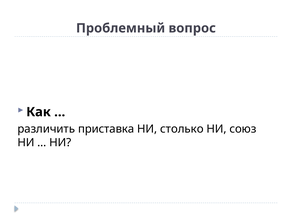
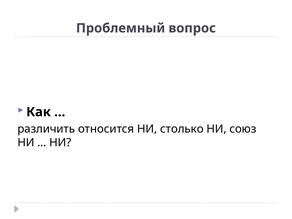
приставка: приставка -> относится (106, 129)
